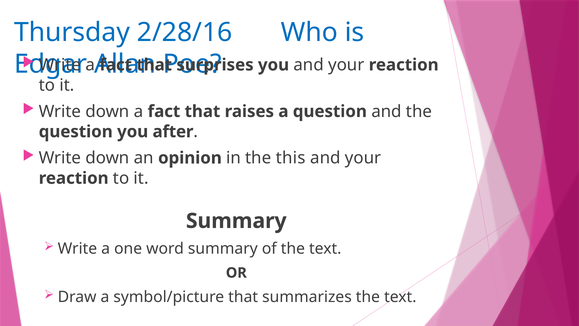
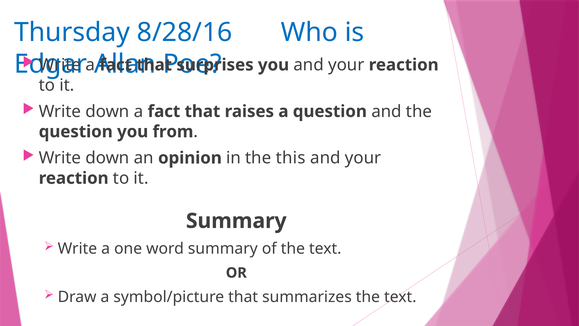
2/28/16: 2/28/16 -> 8/28/16 (185, 32)
after: after -> from (173, 132)
